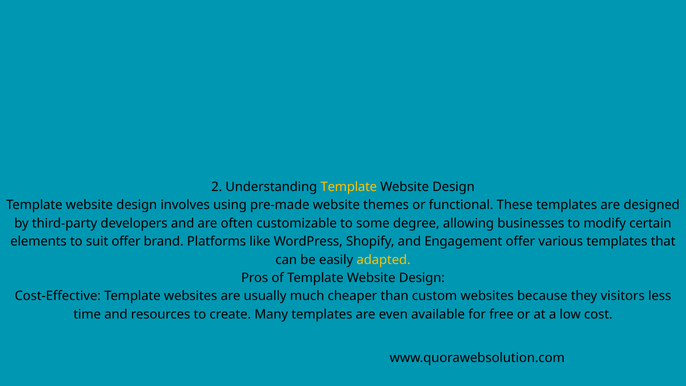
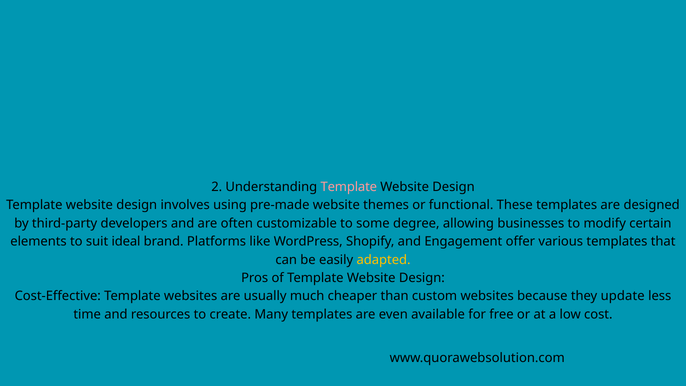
Template colour: yellow -> pink (349, 187)
suit offer: offer -> ideal (126, 241)
visitors: visitors -> update (623, 296)
